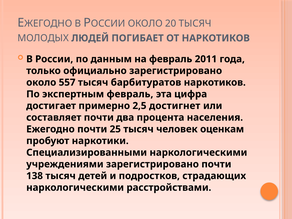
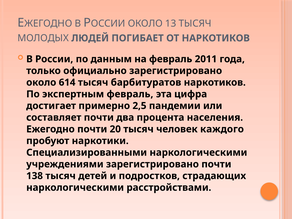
20: 20 -> 13 (171, 24)
557: 557 -> 614 (67, 82)
достигнет: достигнет -> пандемии (175, 106)
25: 25 -> 20 (115, 129)
оценкам: оценкам -> каждого (222, 129)
